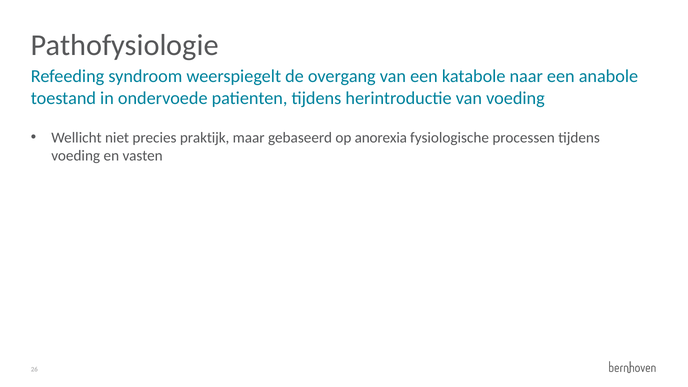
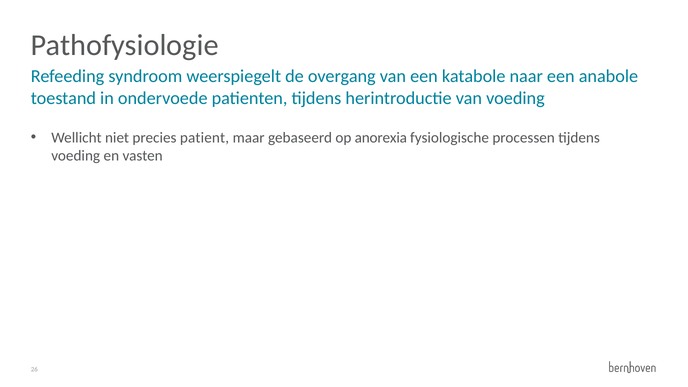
praktijk: praktijk -> patient (205, 138)
